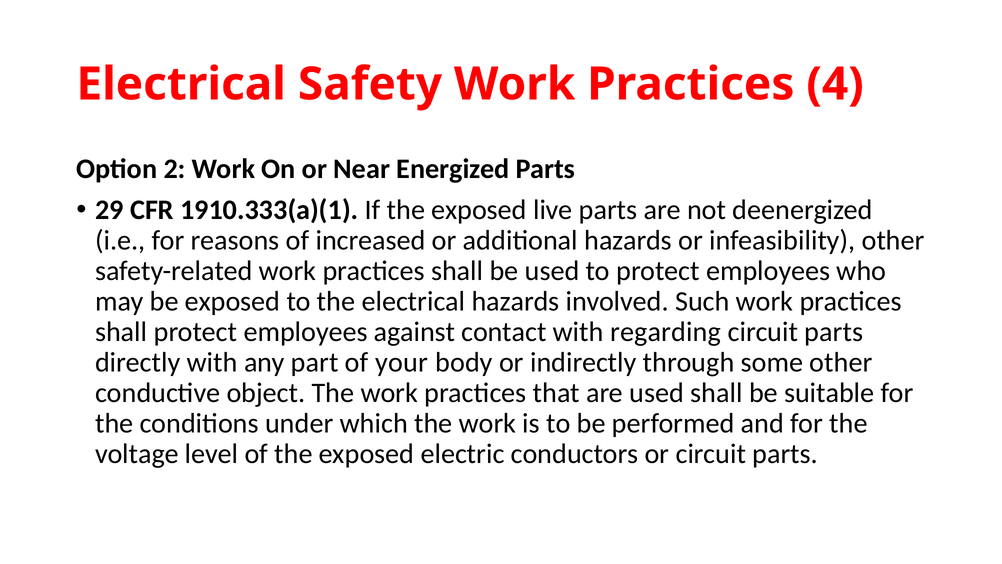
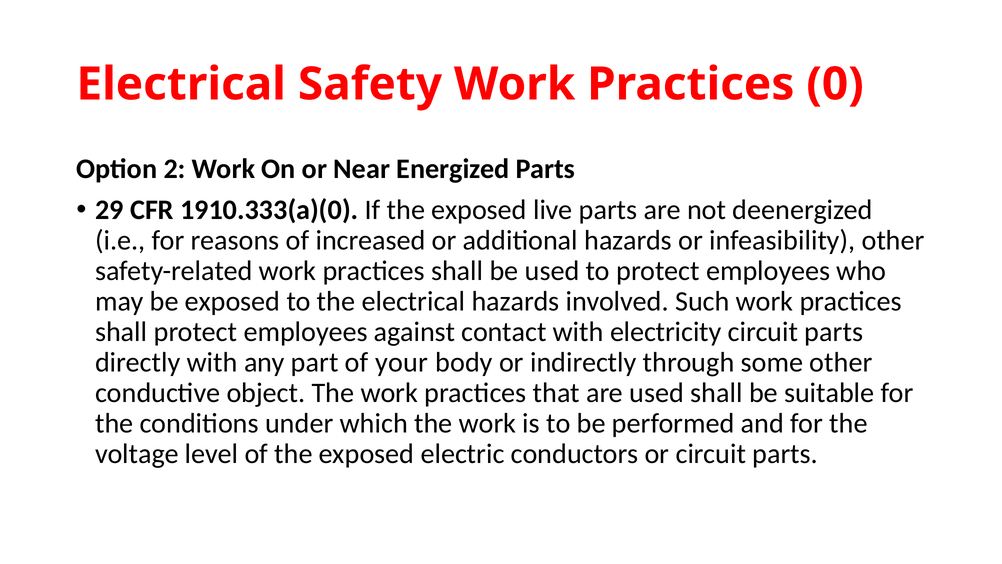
4: 4 -> 0 (835, 84)
1910.333(a)(1: 1910.333(a)(1 -> 1910.333(a)(0 (269, 210)
regarding: regarding -> electricity (666, 332)
